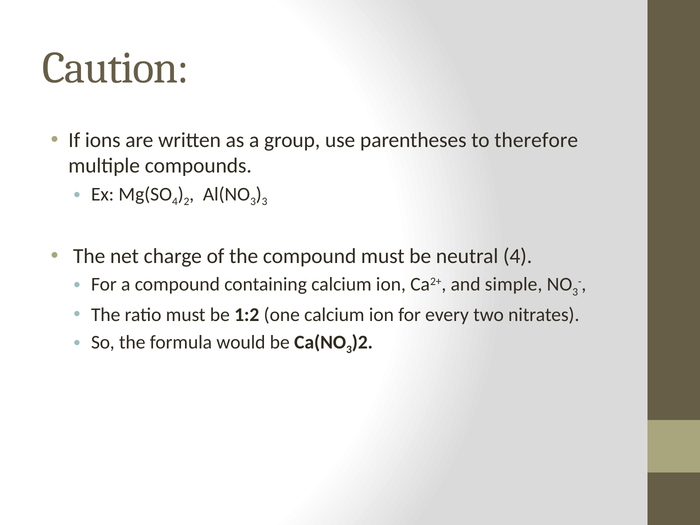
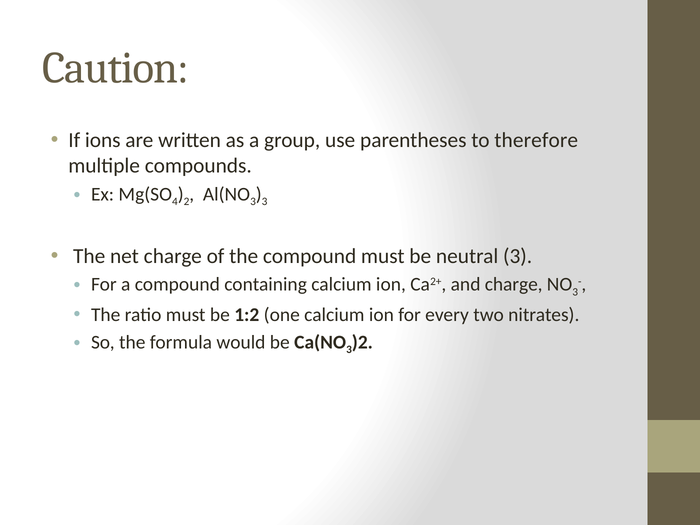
neutral 4: 4 -> 3 (518, 256)
and simple: simple -> charge (514, 284)
